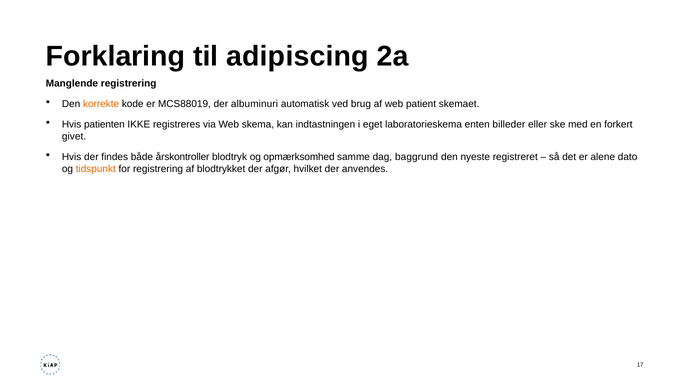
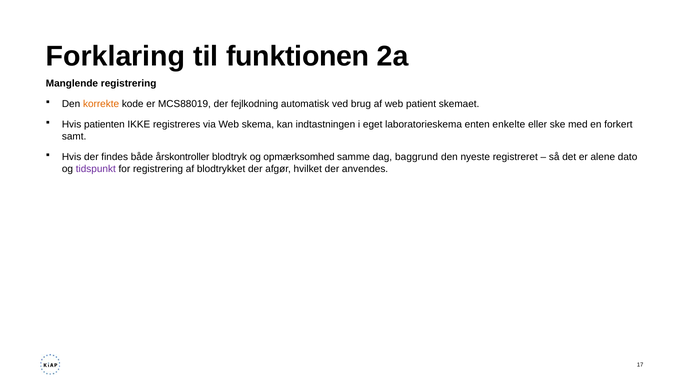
adipiscing: adipiscing -> funktionen (298, 56)
albuminuri: albuminuri -> fejlkodning (255, 104)
billeder: billeder -> enkelte (509, 124)
givet: givet -> samt (74, 136)
tidspunkt colour: orange -> purple (96, 169)
